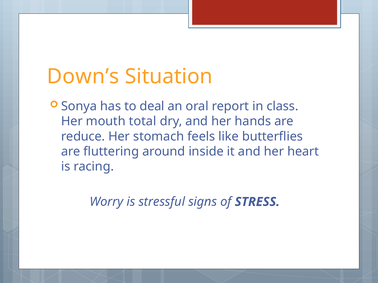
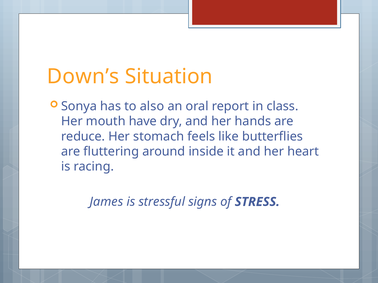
deal: deal -> also (152, 106)
total: total -> have (143, 122)
Worry: Worry -> James (106, 202)
